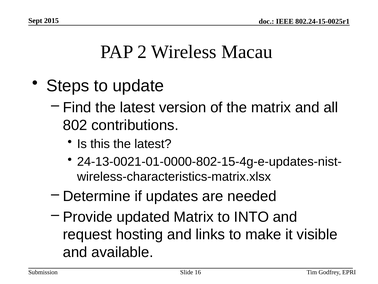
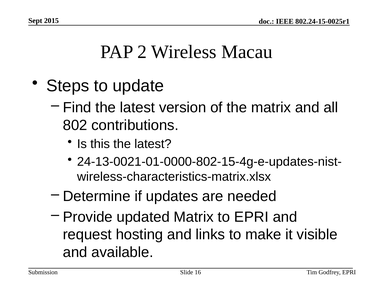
to INTO: INTO -> EPRI (251, 217)
